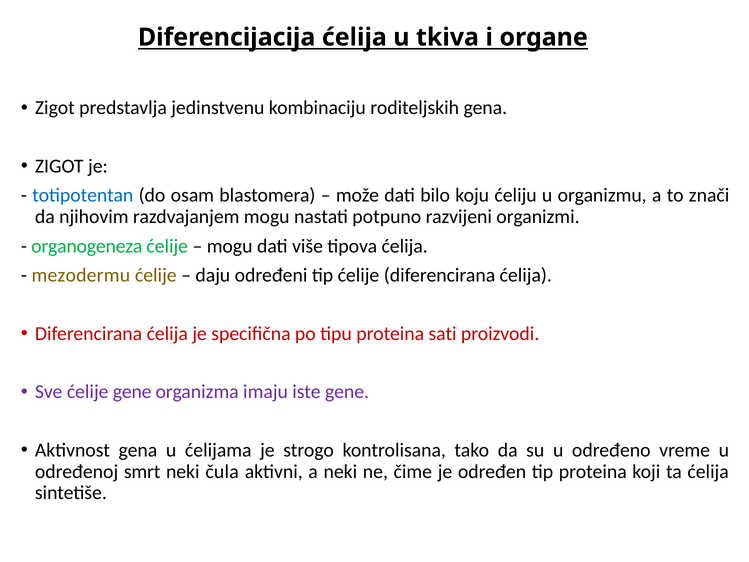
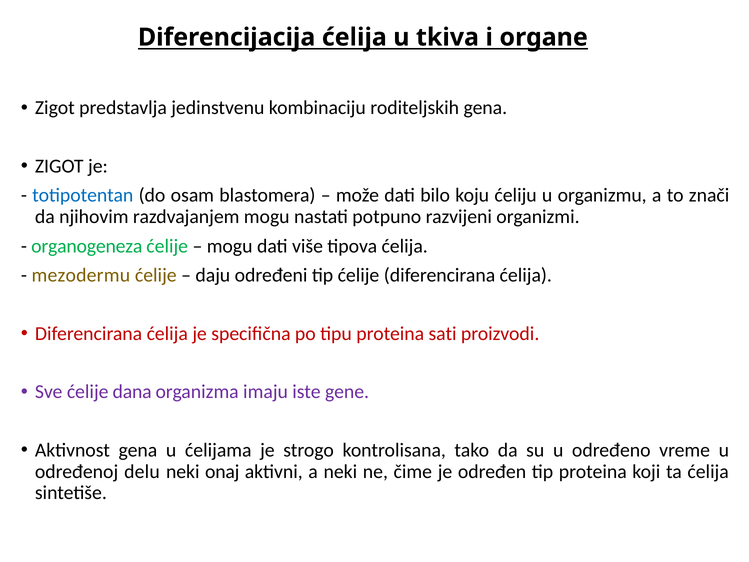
ćelije gene: gene -> dana (132, 392)
smrt: smrt -> delu (142, 471)
čula: čula -> onaj (222, 471)
